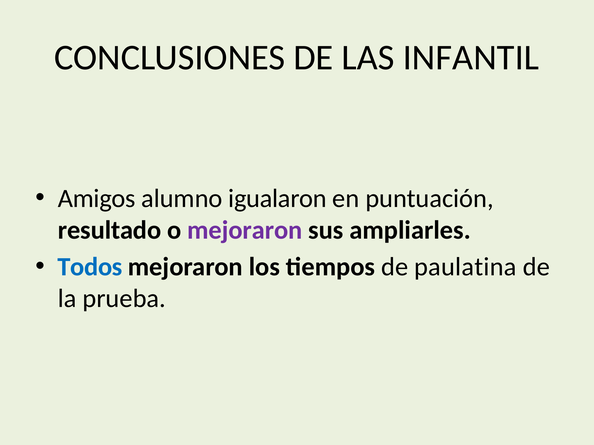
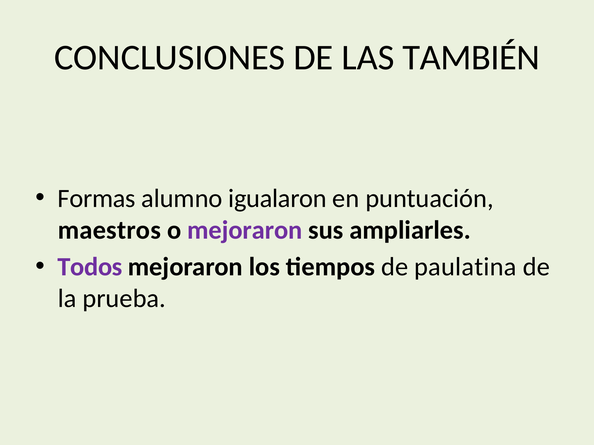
INFANTIL: INFANTIL -> TAMBIÉN (471, 58)
Amigos: Amigos -> Formas (97, 199)
resultado: resultado -> maestros (109, 230)
Todos colour: blue -> purple (90, 267)
